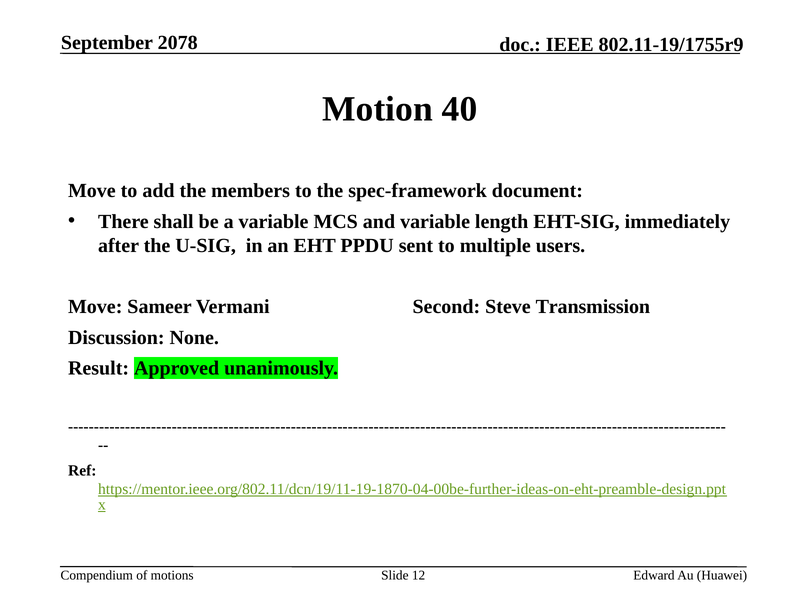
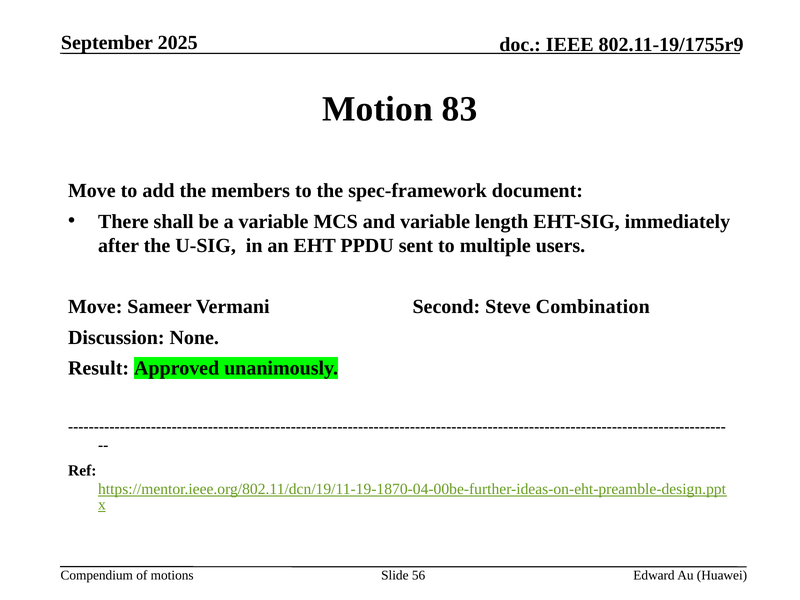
2078: 2078 -> 2025 (178, 42)
40: 40 -> 83 (460, 109)
Transmission: Transmission -> Combination (593, 307)
12: 12 -> 56 (419, 575)
